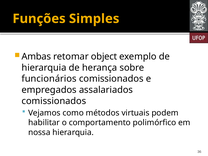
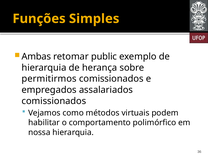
object: object -> public (104, 57)
funcionários: funcionários -> permitirmos (49, 79)
